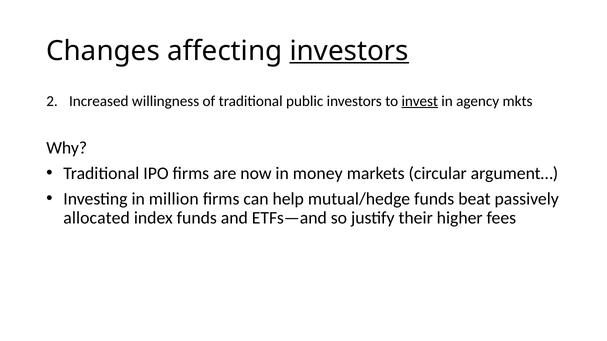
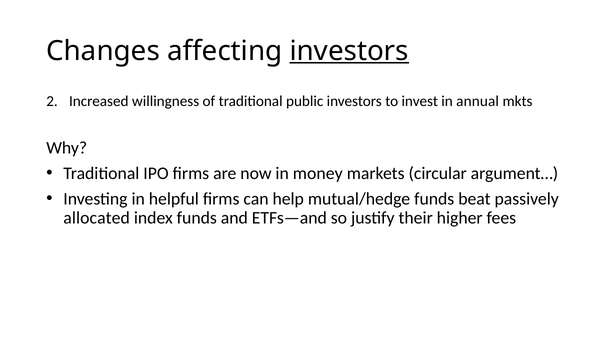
invest underline: present -> none (420, 101)
agency: agency -> annual (478, 101)
million: million -> helpful (174, 199)
